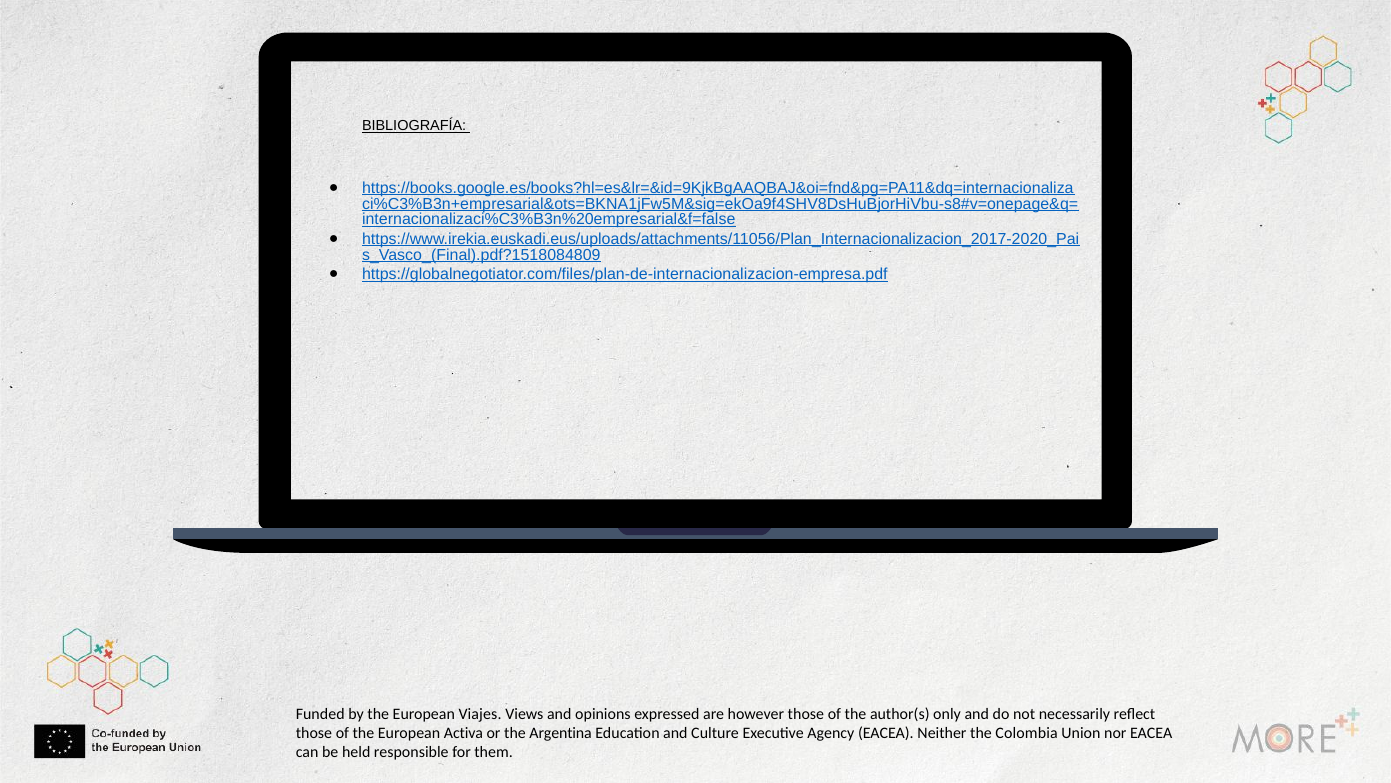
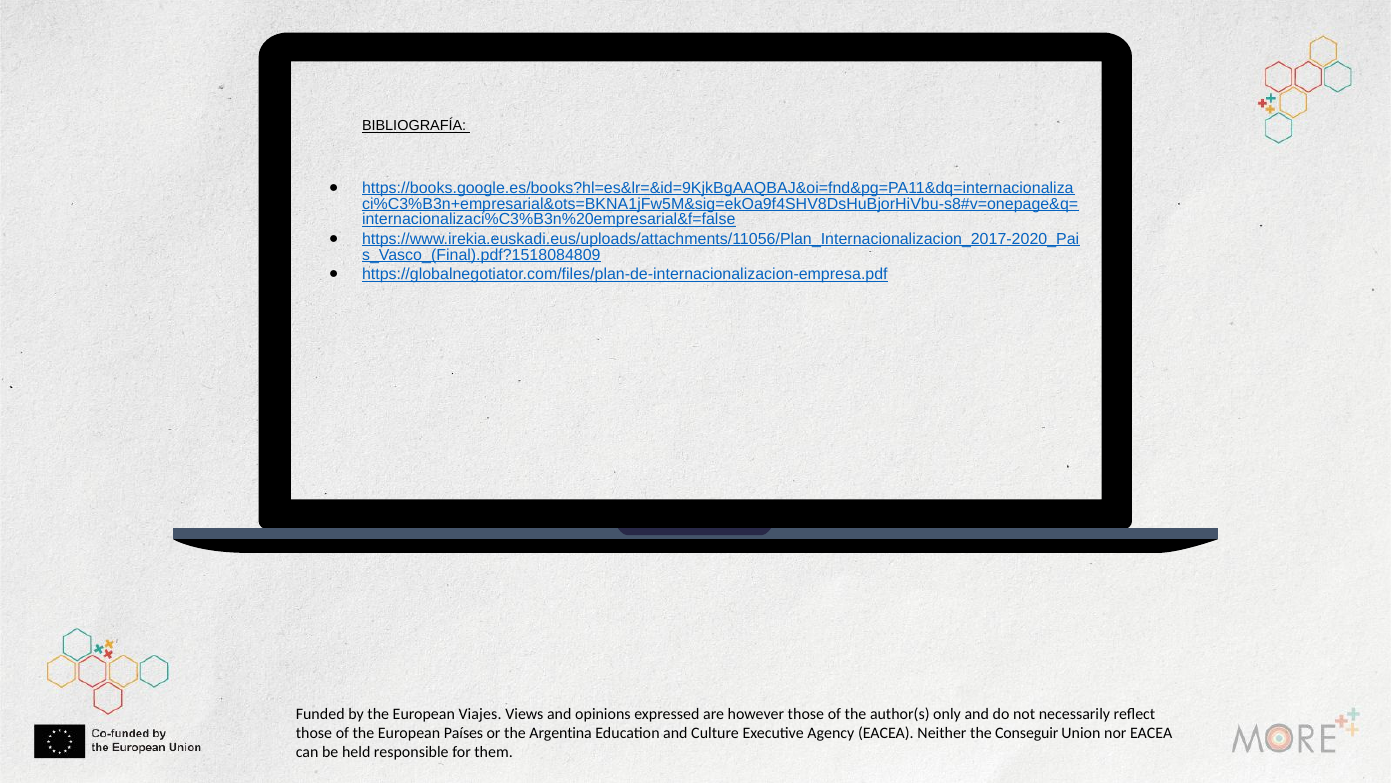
Activa: Activa -> Países (464, 733)
Colombia: Colombia -> Conseguir (1027, 733)
